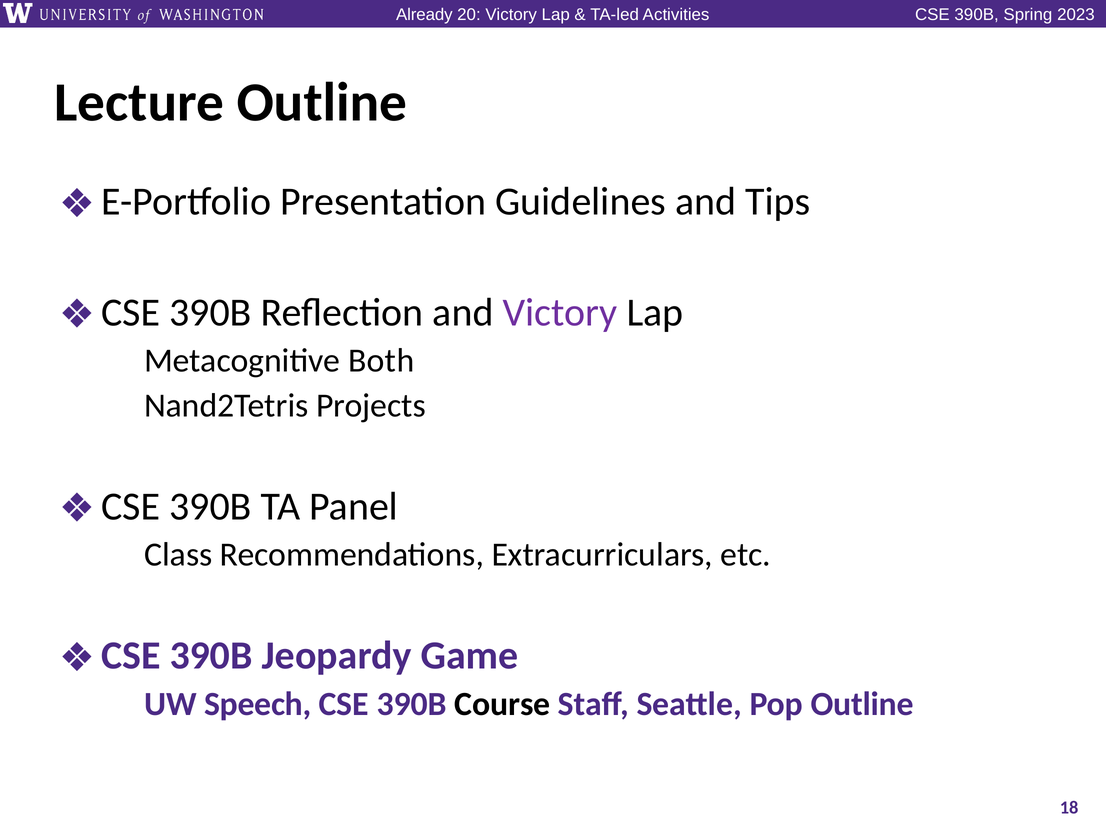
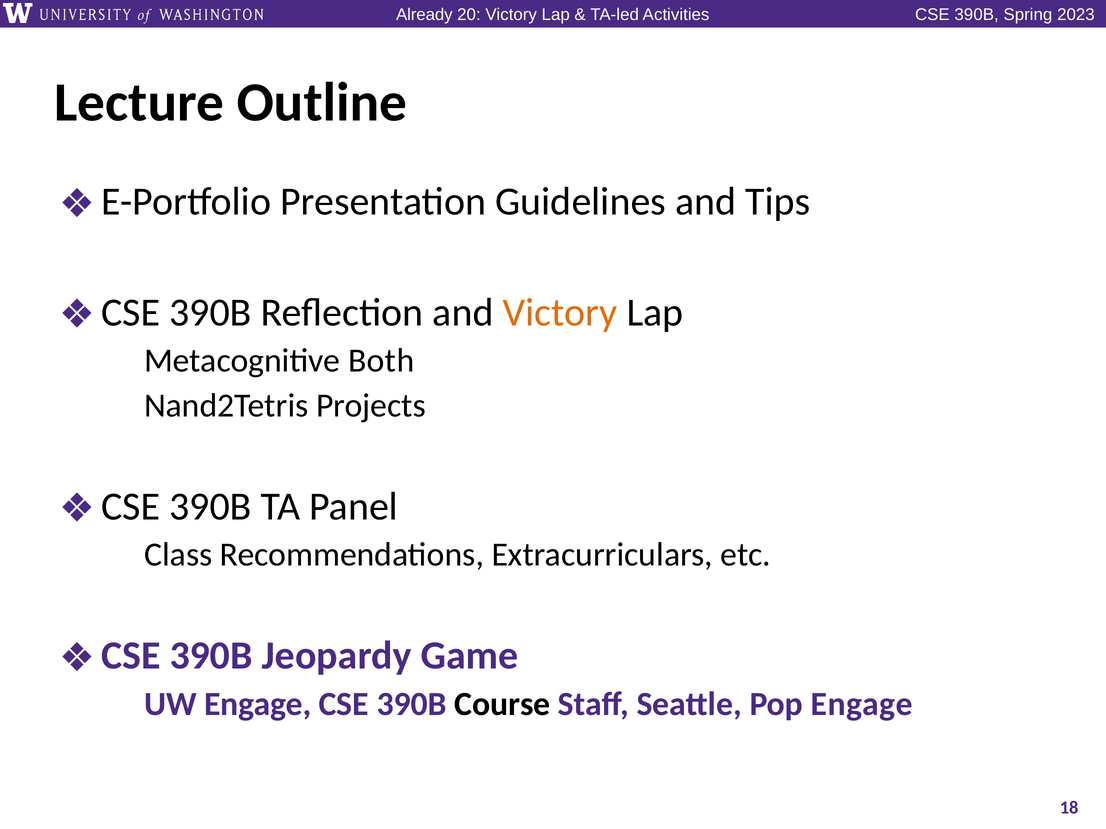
Victory colour: purple -> orange (560, 313)
Speech: Speech -> Engage (258, 704)
Pop Outline: Outline -> Engage (862, 704)
